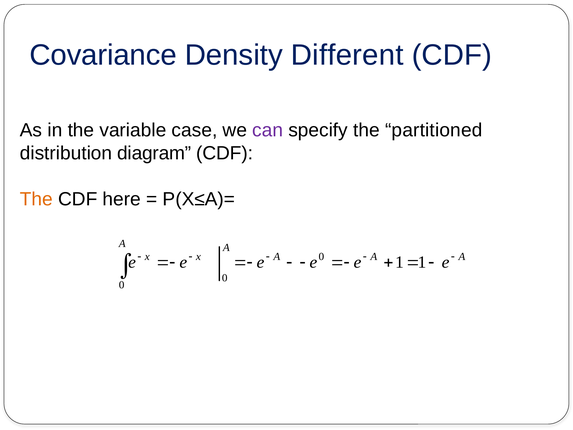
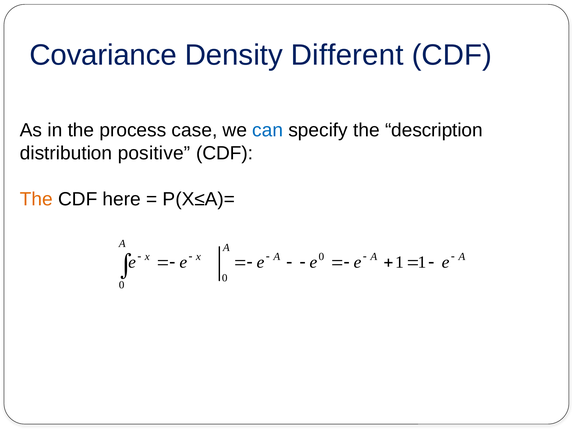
variable: variable -> process (133, 130)
can colour: purple -> blue (268, 130)
partitioned: partitioned -> description (434, 130)
diagram: diagram -> positive (154, 153)
